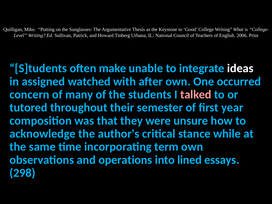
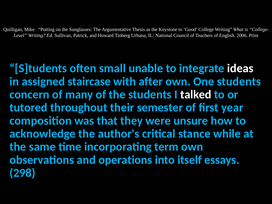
make: make -> small (112, 68)
watched: watched -> staircase (89, 81)
One occurred: occurred -> students (239, 81)
talked colour: pink -> white (196, 95)
lined: lined -> itself (190, 160)
